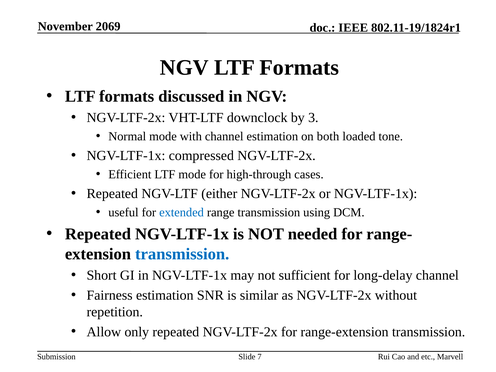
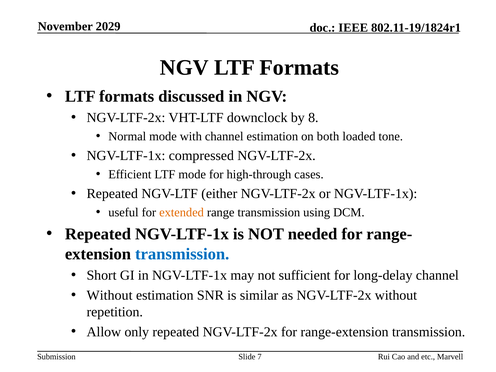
2069: 2069 -> 2029 (108, 26)
3: 3 -> 8 (313, 118)
extended colour: blue -> orange (182, 212)
Fairness: Fairness -> Without (110, 295)
